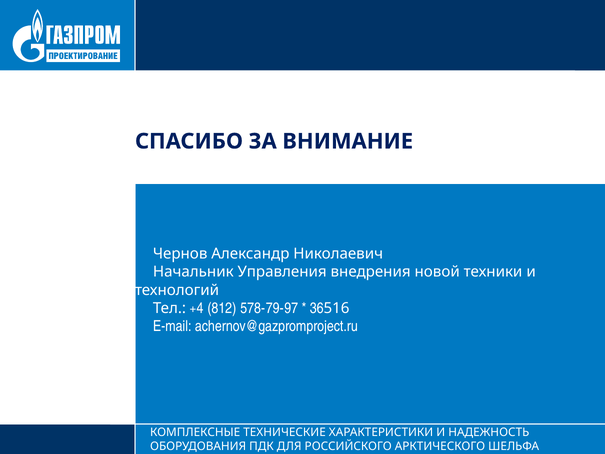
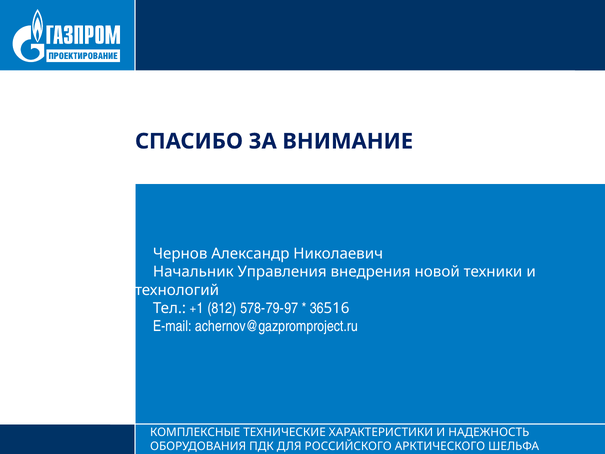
+4: +4 -> +1 (196, 308)
